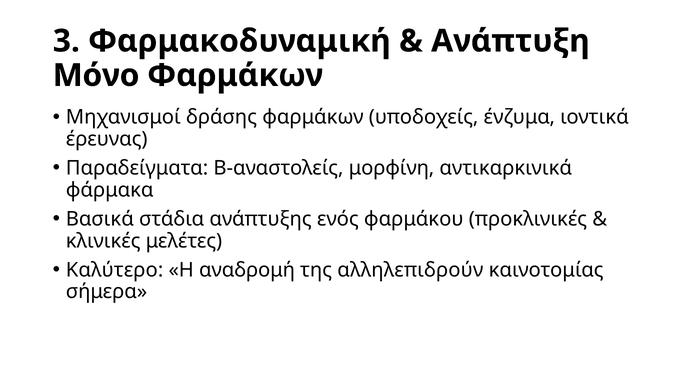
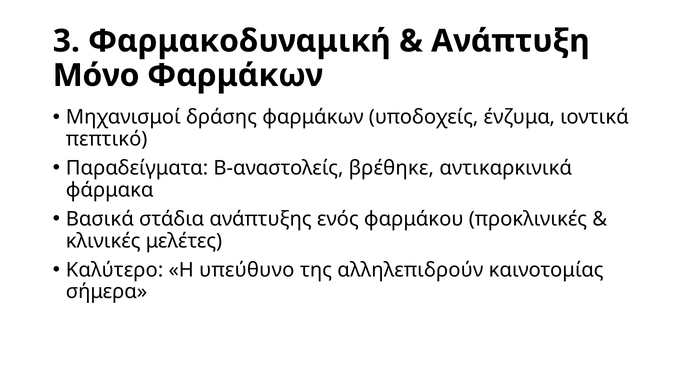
έρευνας: έρευνας -> πεπτικό (107, 139)
μορφίνη: μορφίνη -> βρέθηκε (391, 168)
αναδρομή: αναδρομή -> υπεύθυνο (247, 270)
